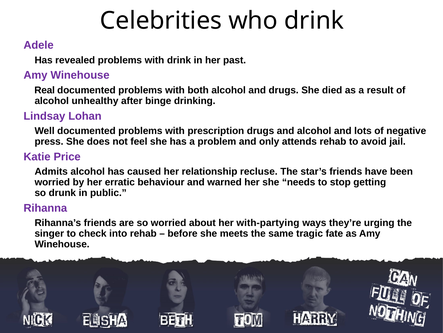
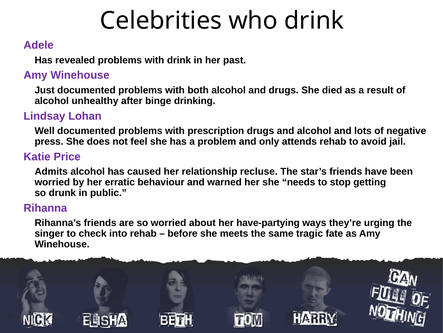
Real: Real -> Just (45, 90)
with-partying: with-partying -> have-partying (268, 223)
